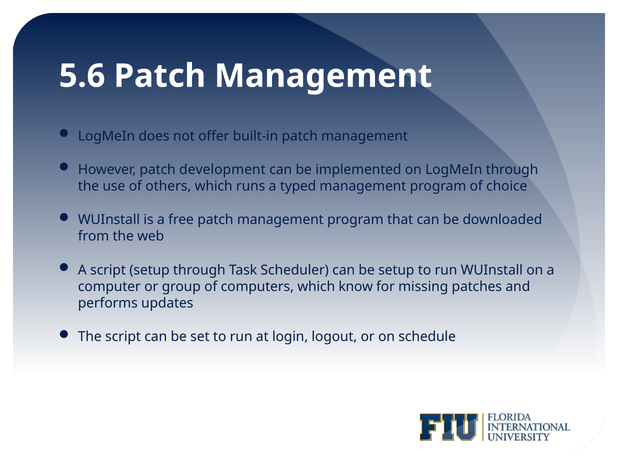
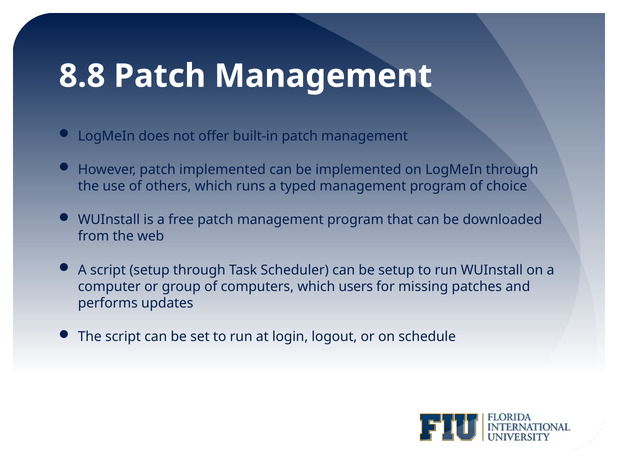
5.6: 5.6 -> 8.8 (82, 76)
patch development: development -> implemented (222, 170)
know: know -> users (356, 286)
